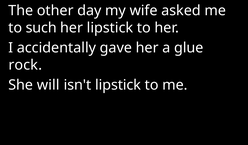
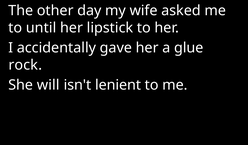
such: such -> until (41, 28)
isn't lipstick: lipstick -> lenient (118, 85)
